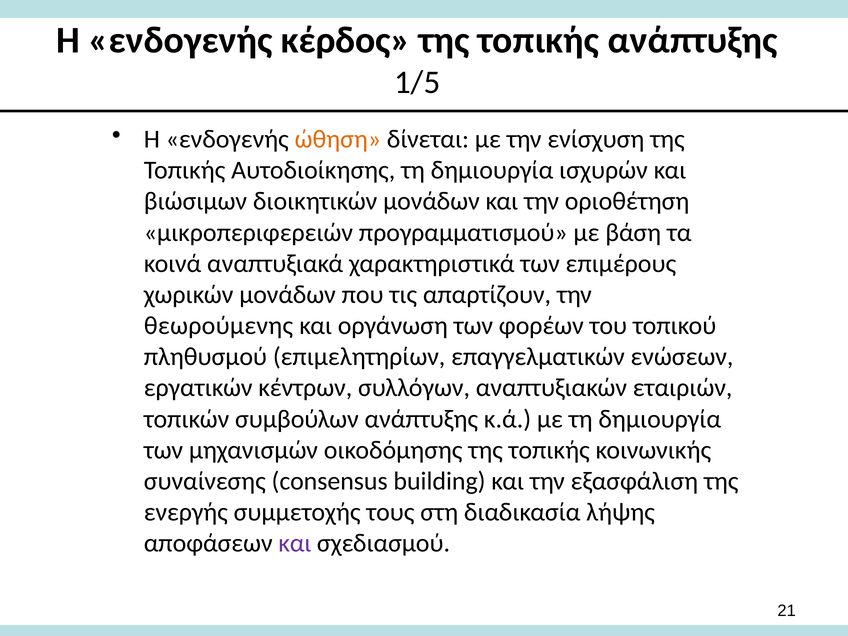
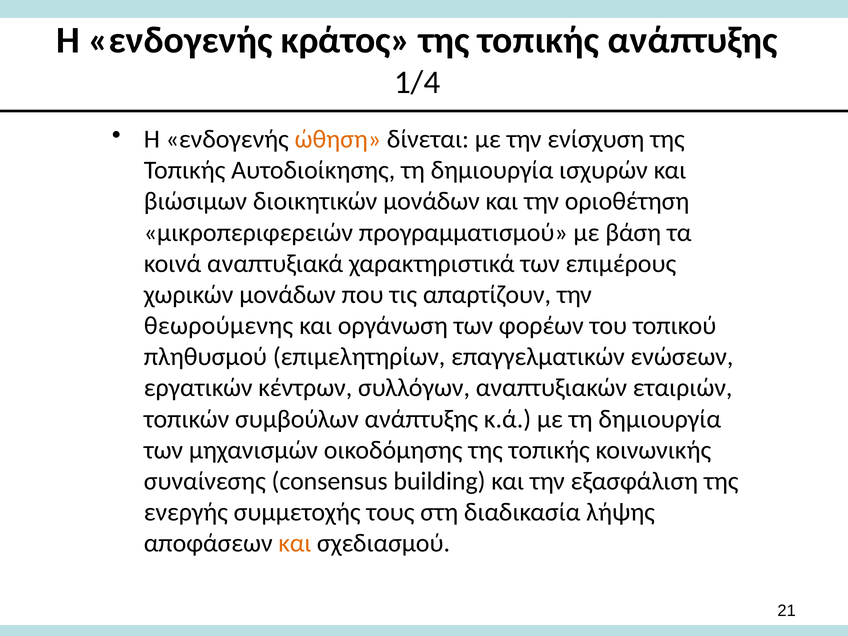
κέρδος: κέρδος -> κράτος (346, 40)
1/5: 1/5 -> 1/4 (417, 82)
και colour: purple -> orange (295, 543)
